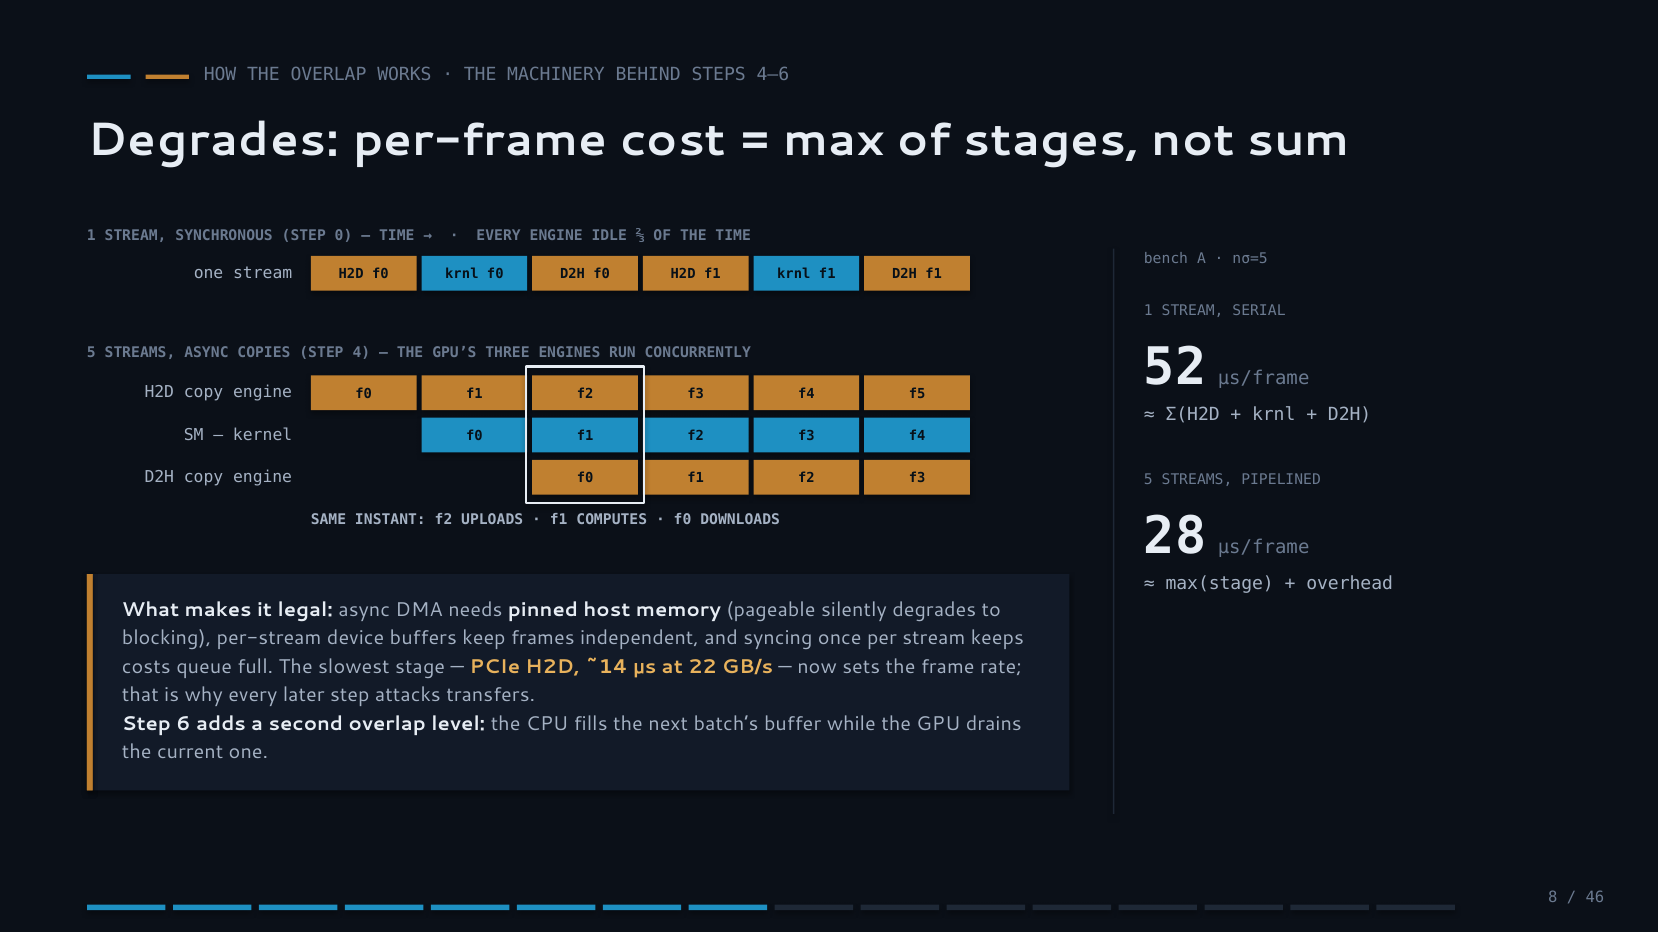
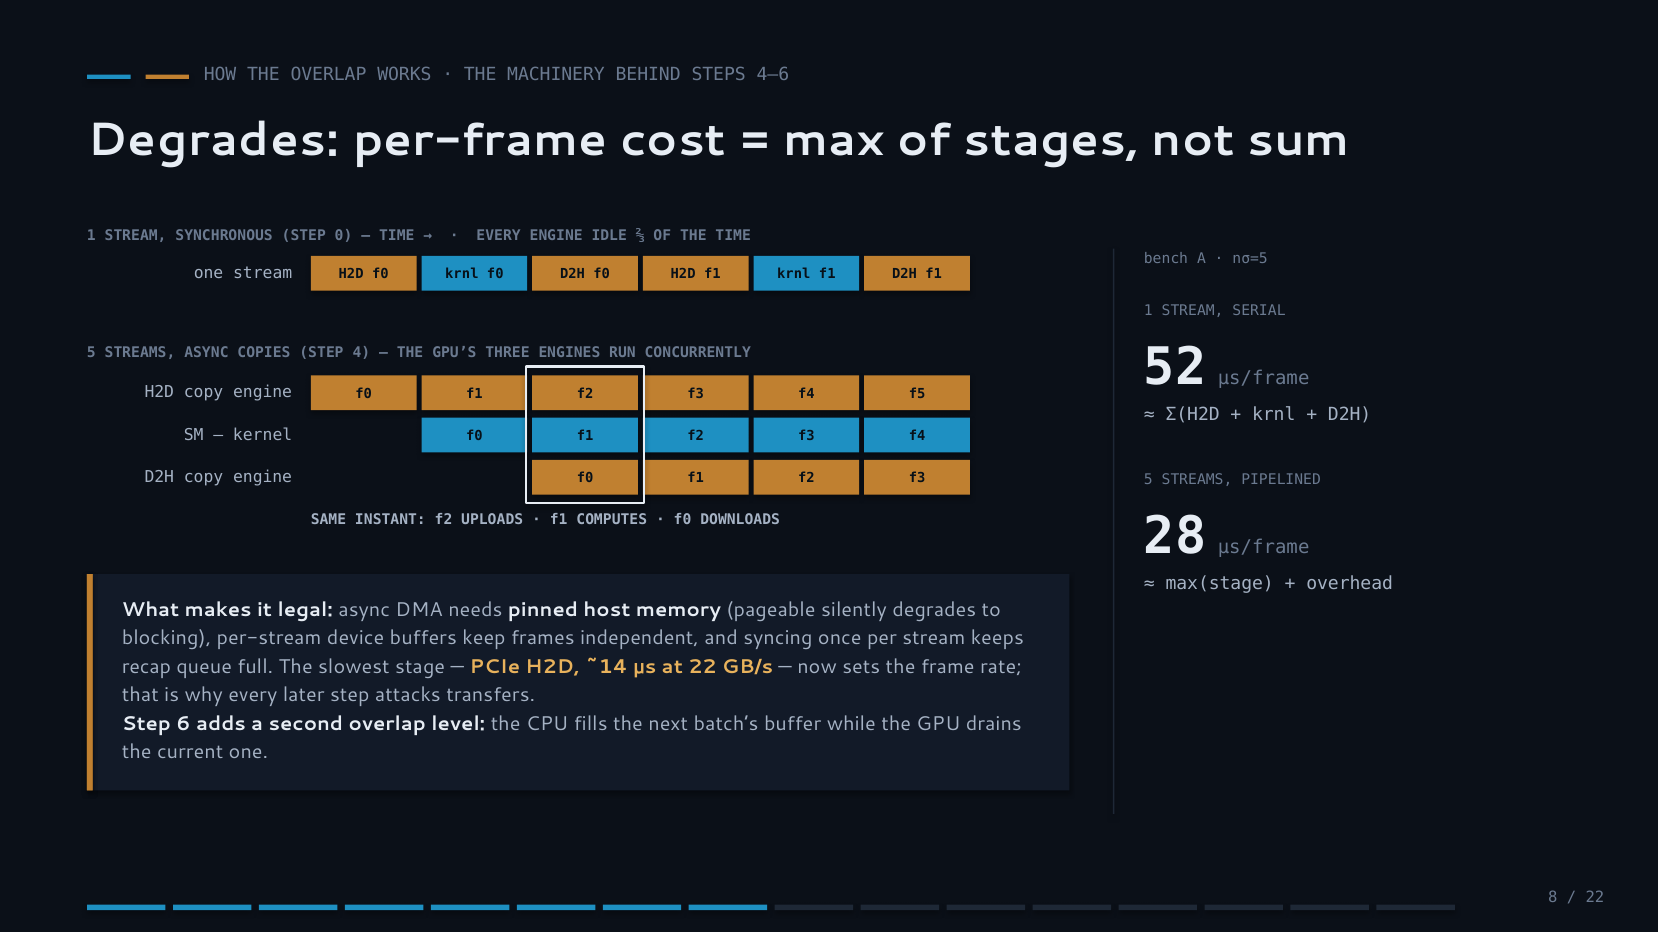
costs: costs -> recap (146, 667)
46: 46 -> 22 (1595, 898)
